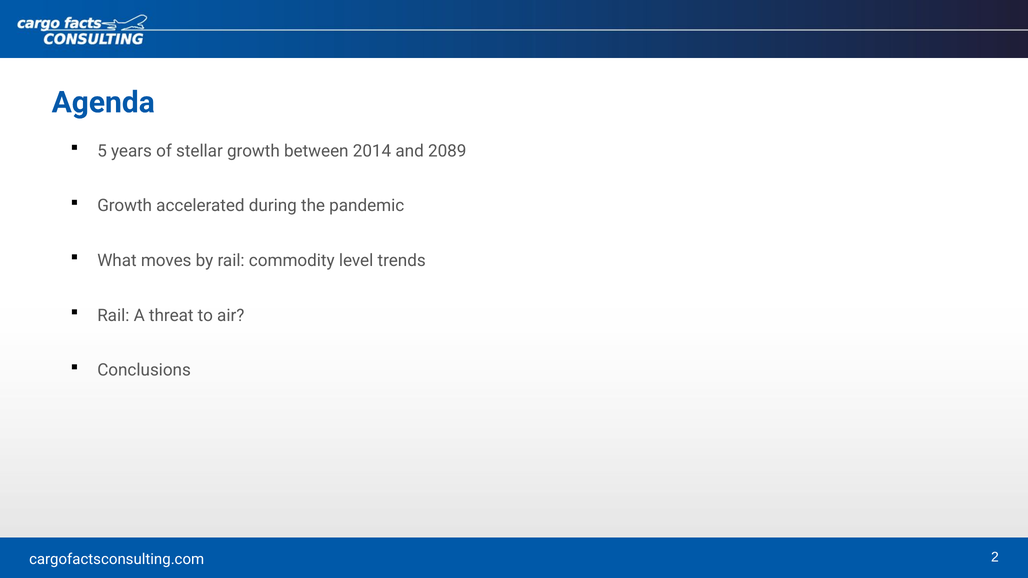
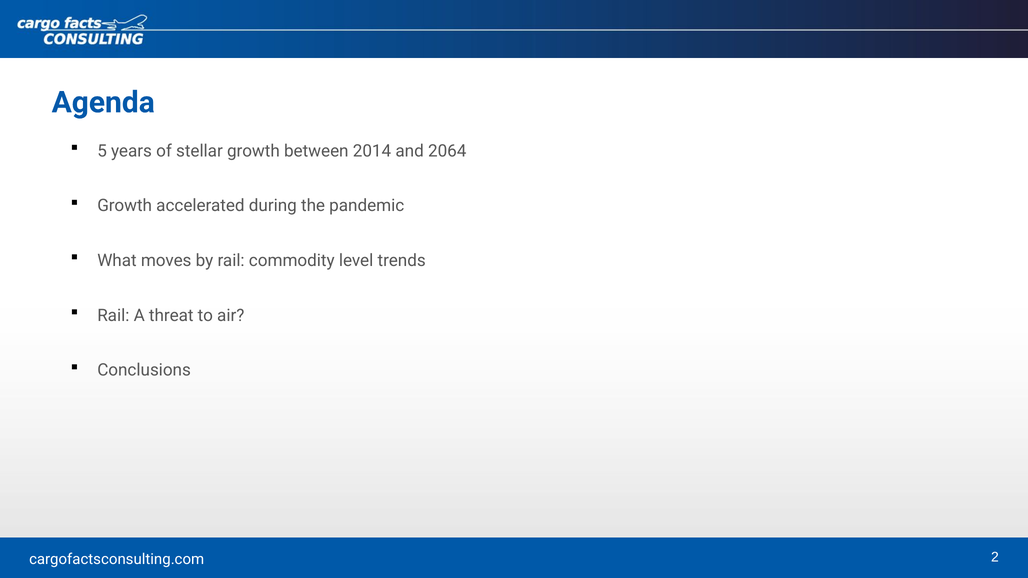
2089: 2089 -> 2064 (447, 151)
